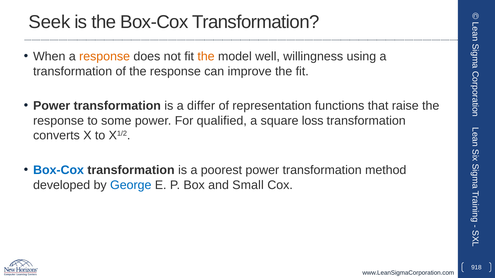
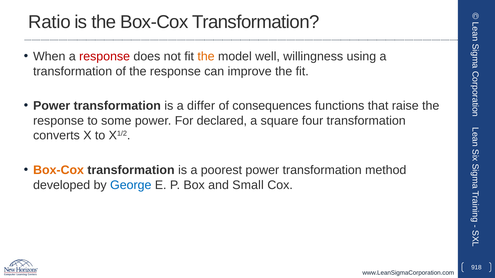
Seek: Seek -> Ratio (49, 22)
response colour: orange -> red (105, 57)
representation: representation -> consequences (272, 106)
qualified: qualified -> declared (222, 121)
loss: loss -> four (313, 121)
Box-Cox colour: blue -> orange (59, 170)
